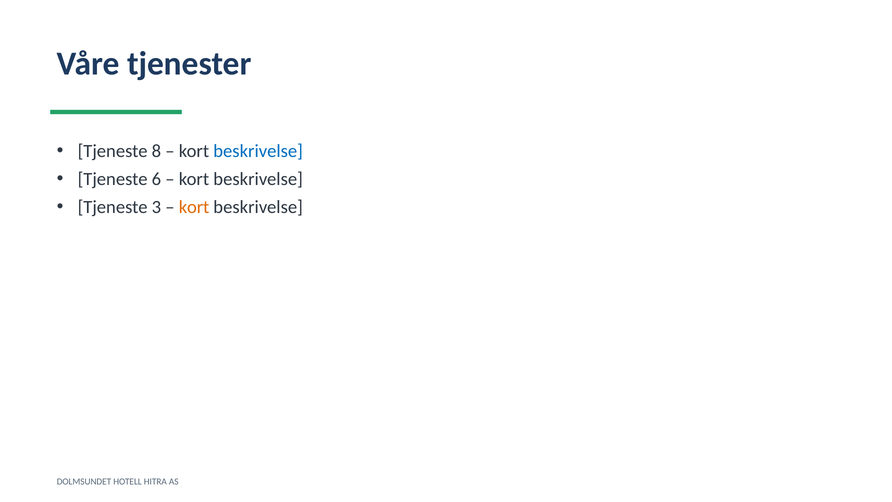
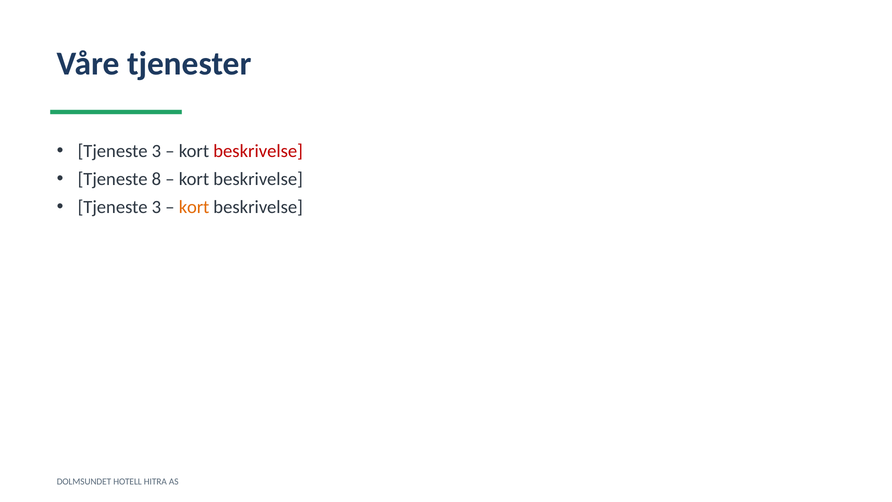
8: 8 -> 3 (156, 151)
beskrivelse colour: blue -> red (258, 151)
6: 6 -> 8 (156, 179)
